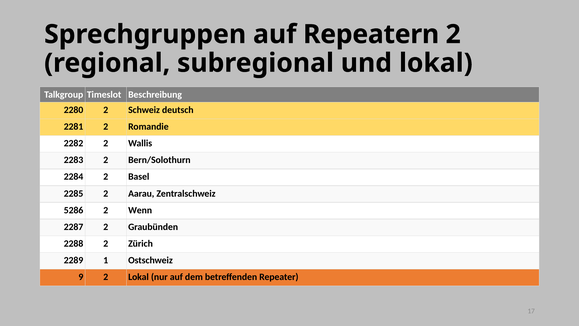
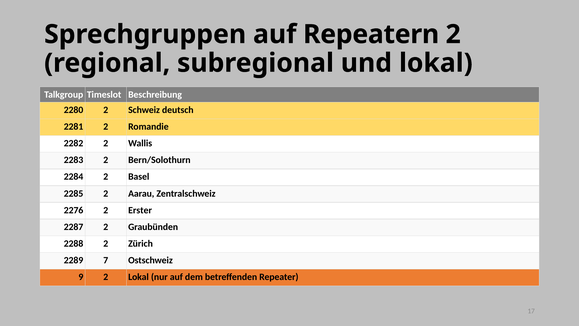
5286: 5286 -> 2276 (74, 210)
Wenn: Wenn -> Erster (140, 210)
1: 1 -> 7 (106, 260)
